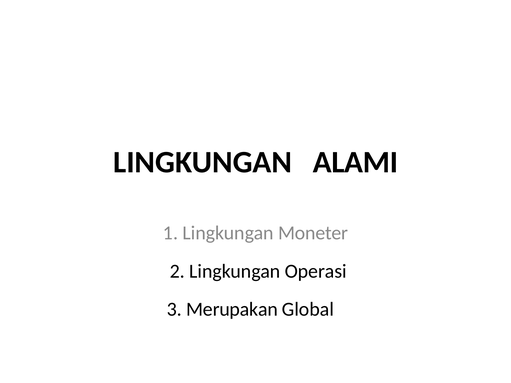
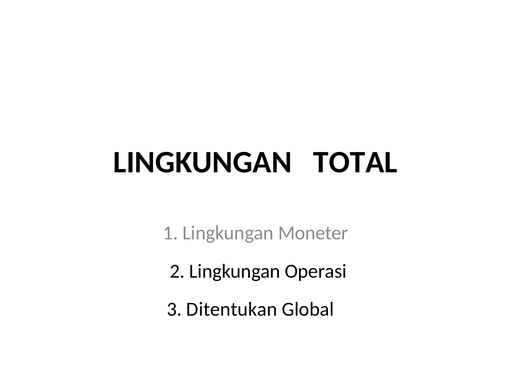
ALAMI: ALAMI -> TOTAL (355, 162)
Merupakan: Merupakan -> Ditentukan (232, 310)
